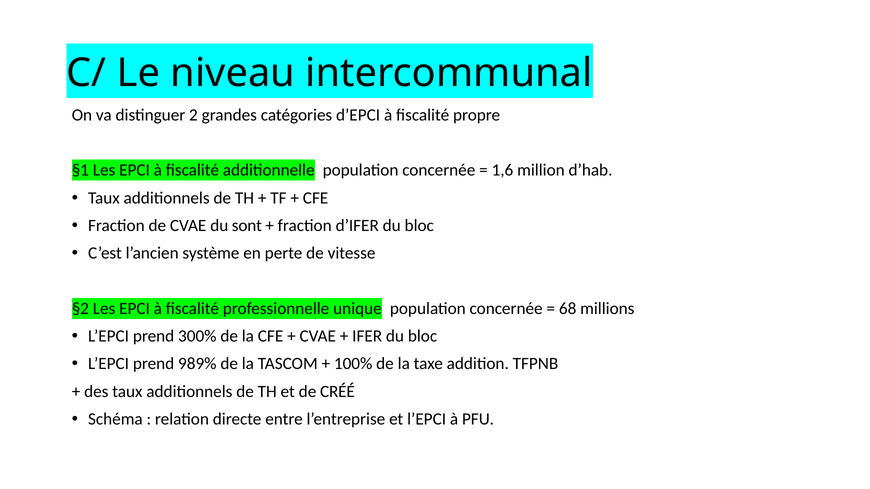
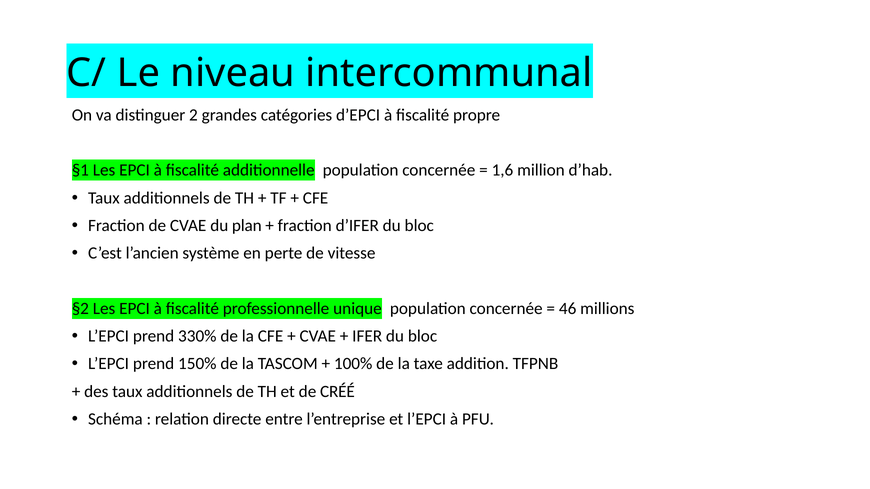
sont: sont -> plan (247, 226)
68: 68 -> 46 (568, 309)
300%: 300% -> 330% (197, 336)
989%: 989% -> 150% (197, 364)
